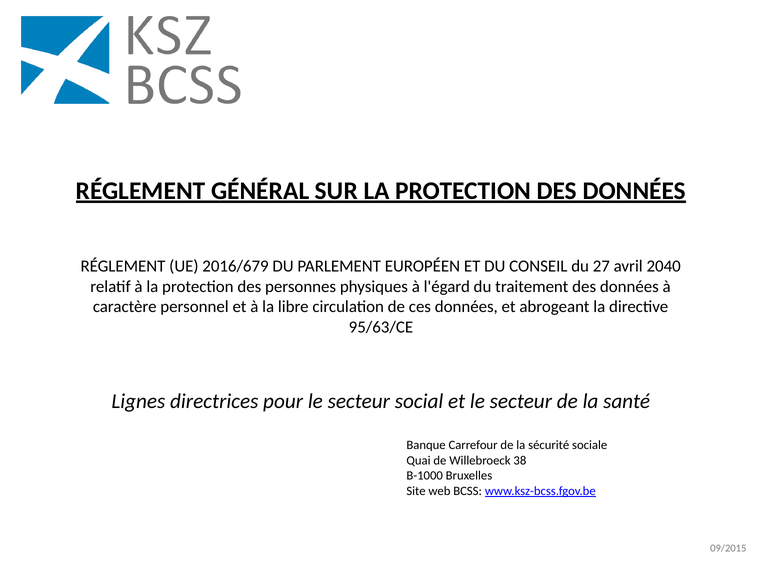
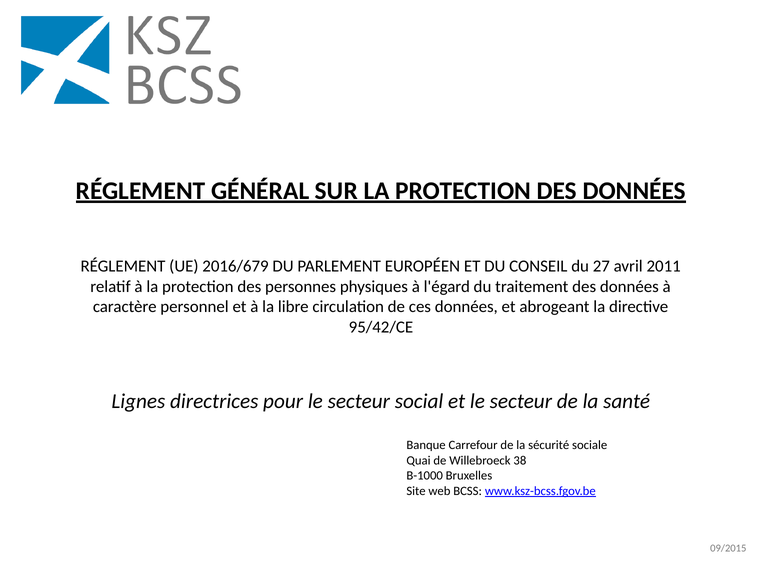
2040: 2040 -> 2011 (664, 266)
95/63/CE: 95/63/CE -> 95/42/CE (381, 327)
